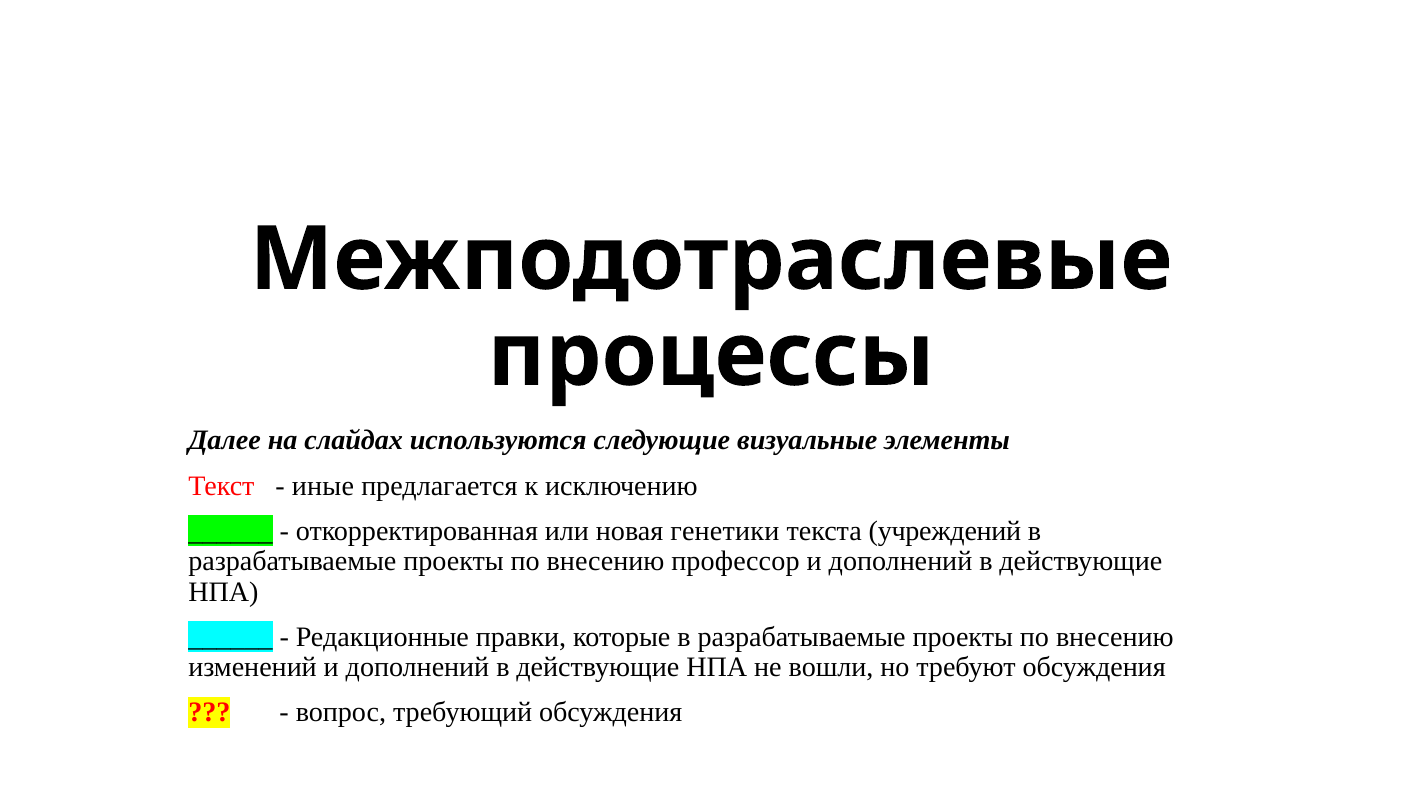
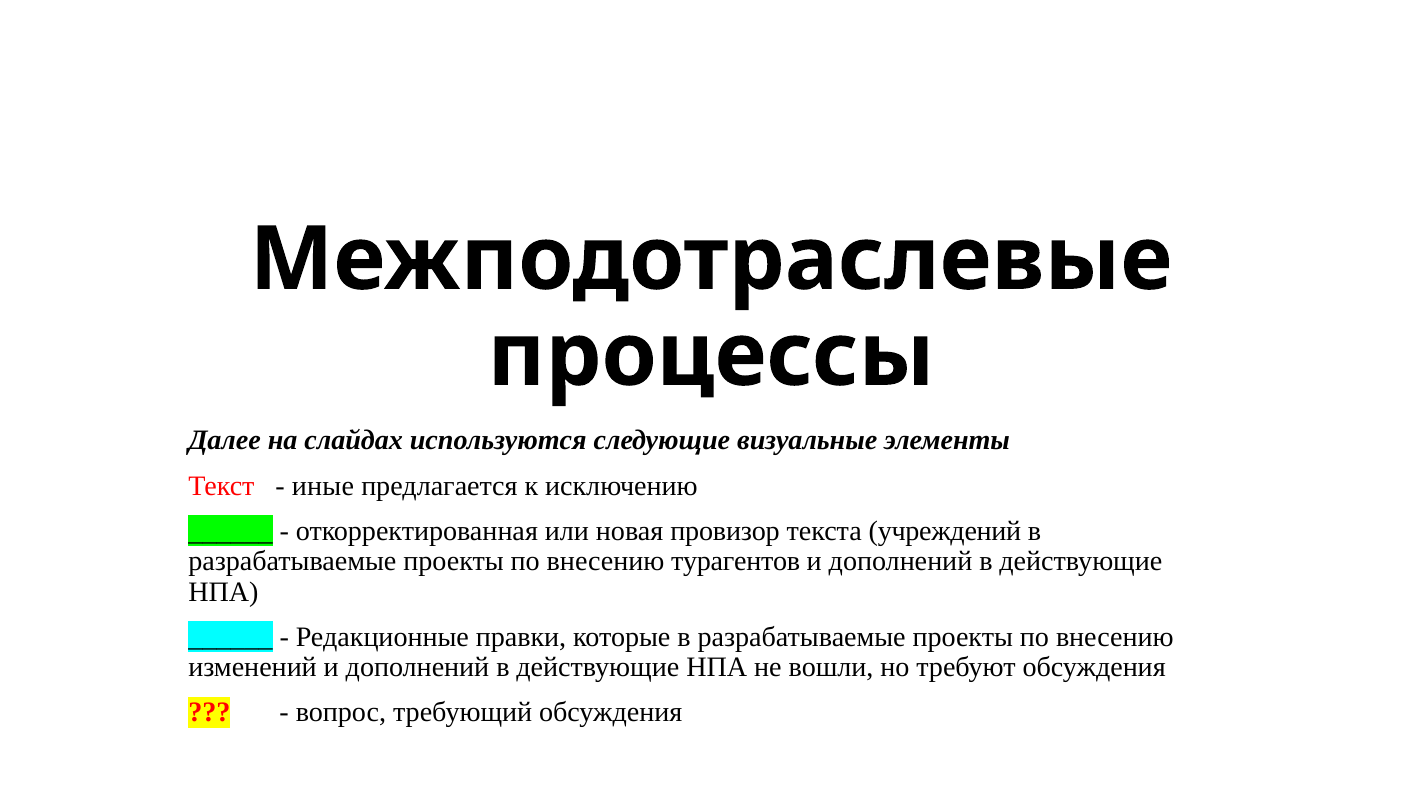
генетики: генетики -> провизор (725, 531)
профессор: профессор -> турагентов (736, 561)
